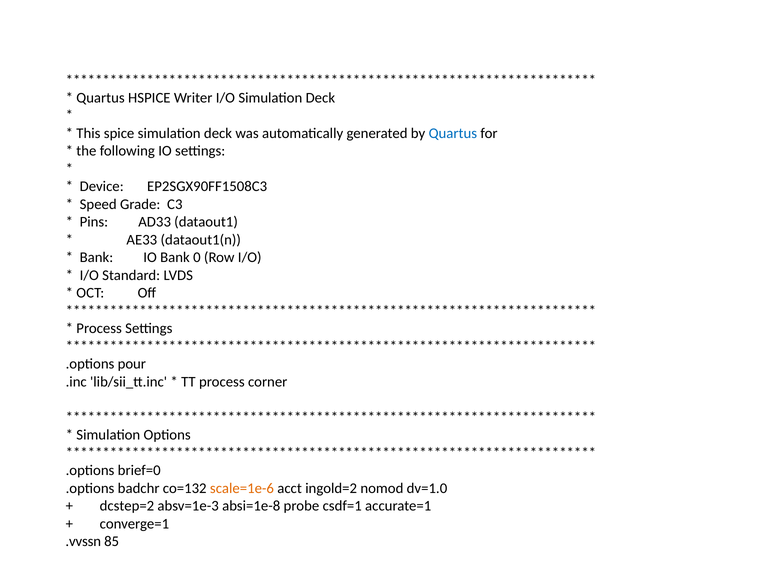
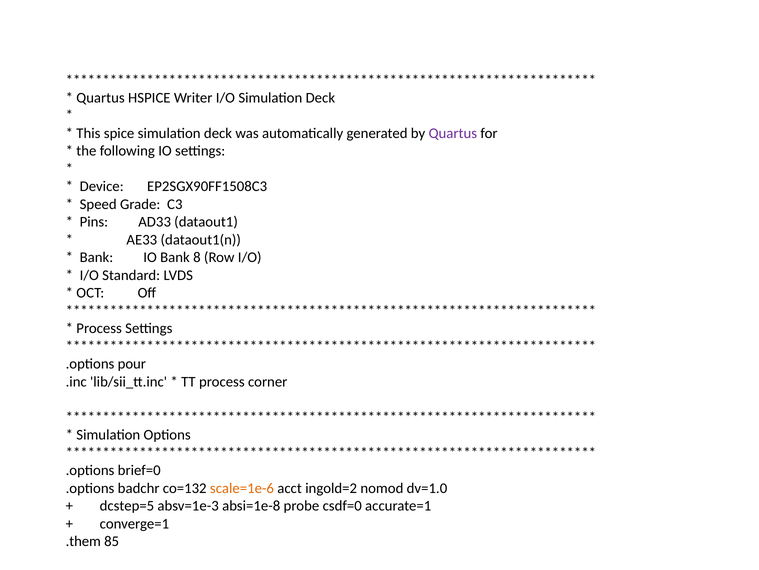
Quartus colour: blue -> purple (453, 133)
0: 0 -> 8 (197, 257)
dcstep=2: dcstep=2 -> dcstep=5 (127, 505)
csdf=1: csdf=1 -> csdf=0 (342, 505)
.vvssn: .vvssn -> .them (83, 541)
